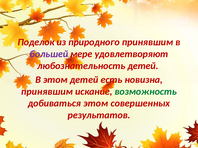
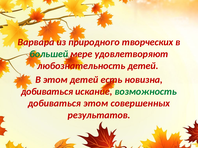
Поделок: Поделок -> Варвара (36, 42)
природного принявшим: принявшим -> творческих (148, 42)
большей colour: purple -> green (49, 54)
принявшим: принявшим -> добиваться (47, 92)
